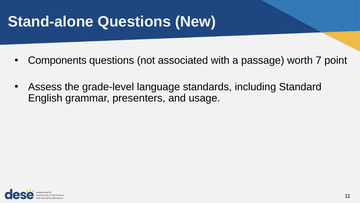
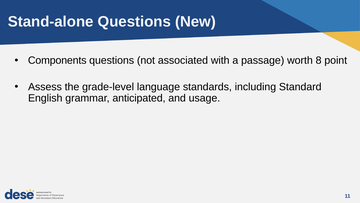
7: 7 -> 8 (319, 60)
presenters: presenters -> anticipated (139, 98)
